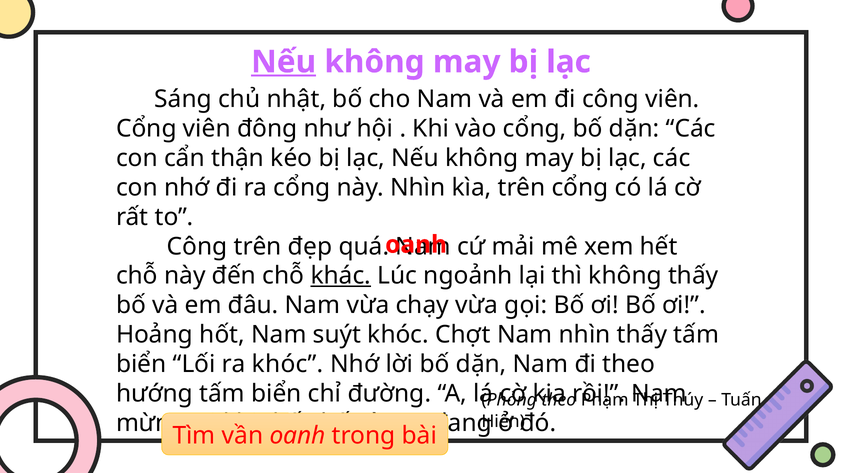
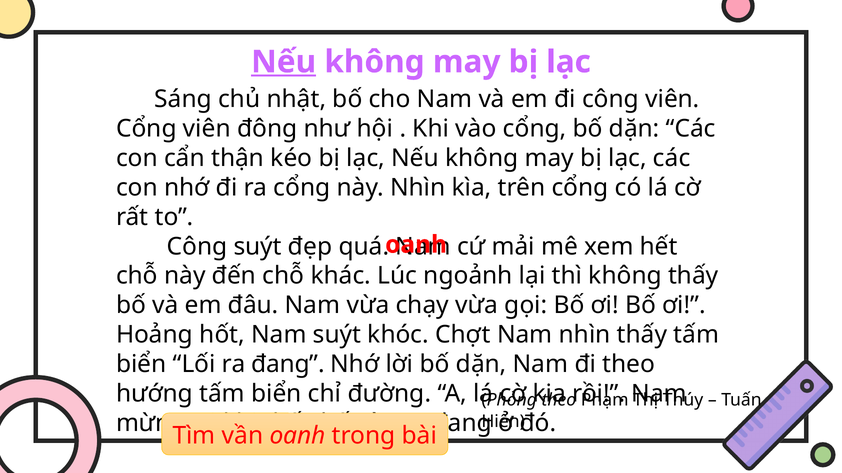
Công trên: trên -> suýt (258, 247)
khác underline: present -> none (341, 276)
ra khóc: khóc -> đang (288, 365)
